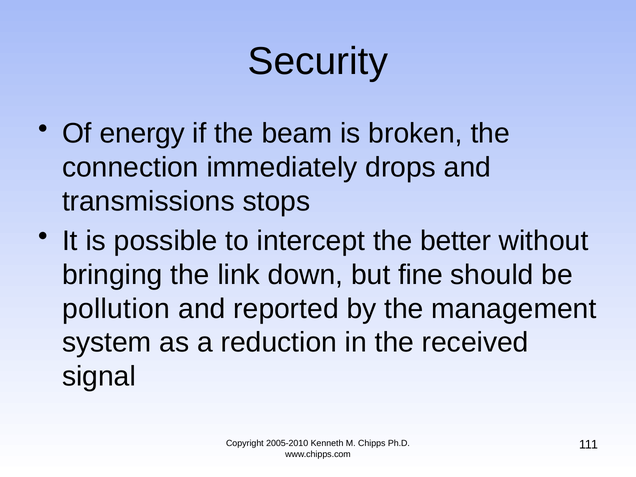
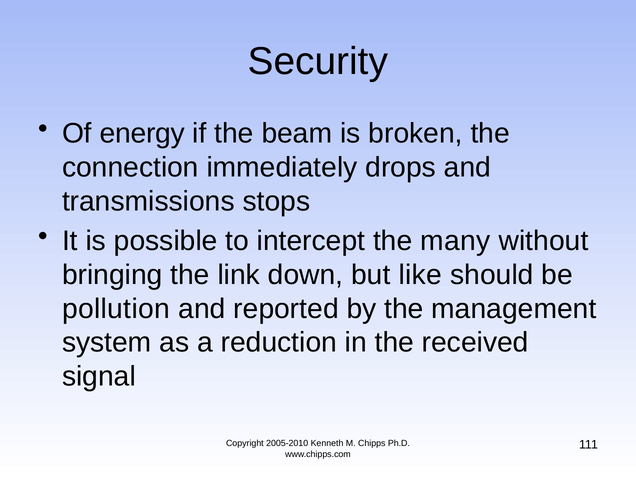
better: better -> many (455, 241)
fine: fine -> like (420, 275)
